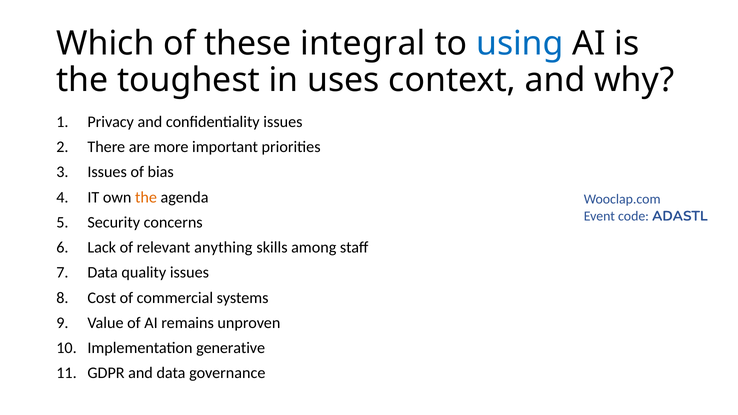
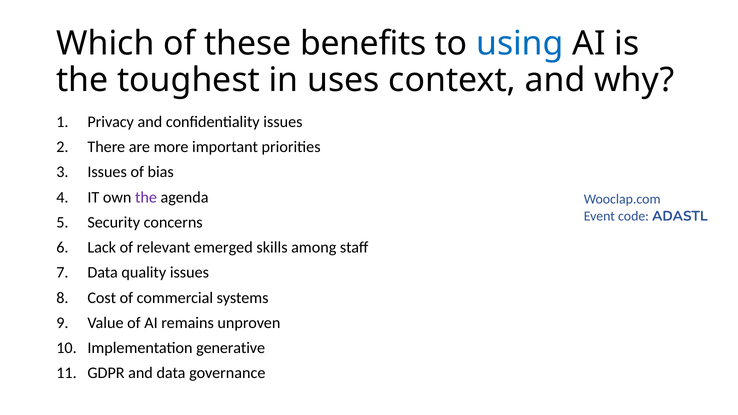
integral: integral -> benefits (363, 44)
the colour: orange -> purple (146, 197)
anything: anything -> emerged (223, 248)
